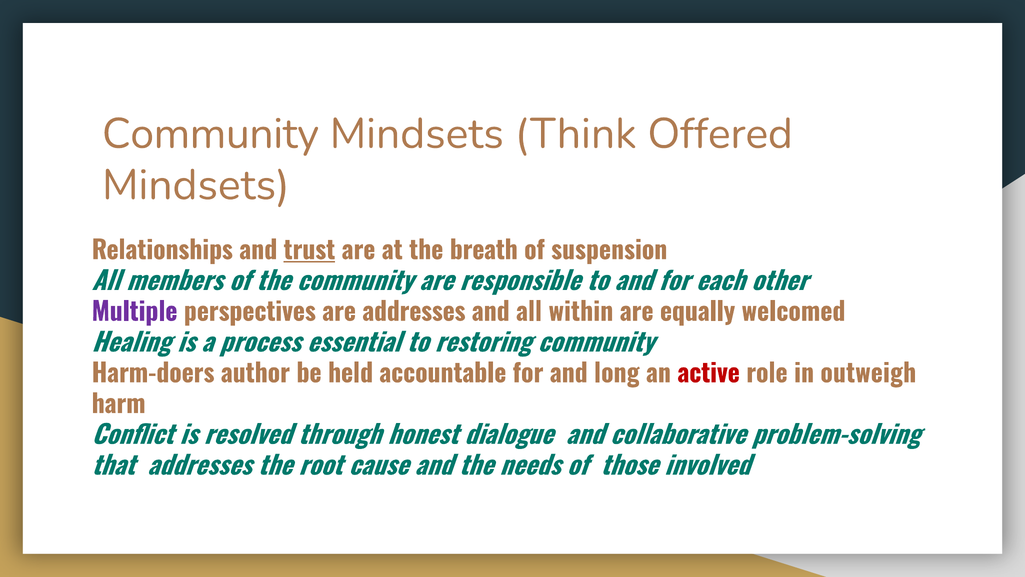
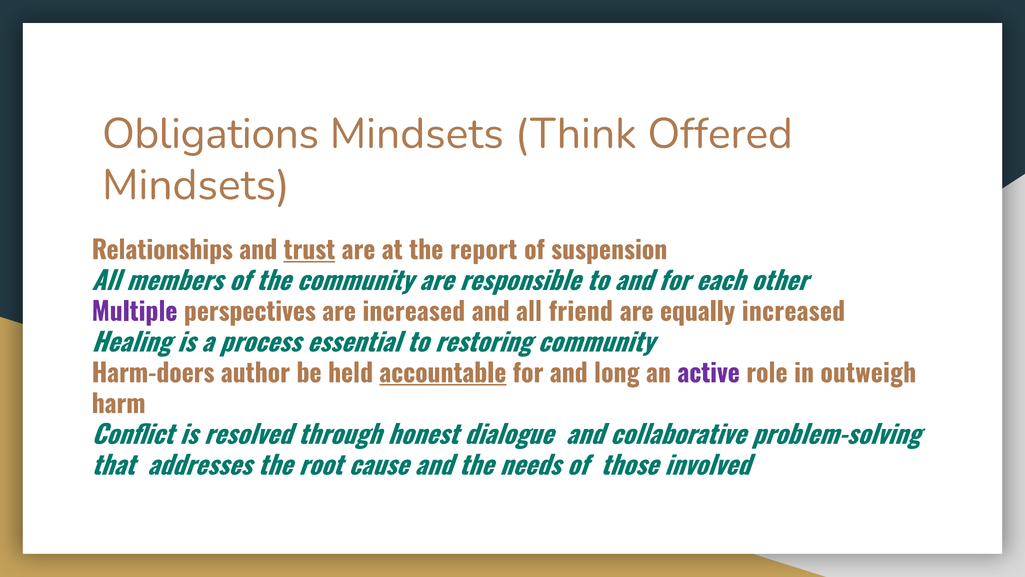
Community: Community -> Obligations (211, 134)
breath: breath -> report (484, 251)
are addresses: addresses -> increased (414, 312)
within: within -> friend (581, 312)
equally welcomed: welcomed -> increased (793, 312)
accountable underline: none -> present (443, 374)
active colour: red -> purple (709, 374)
